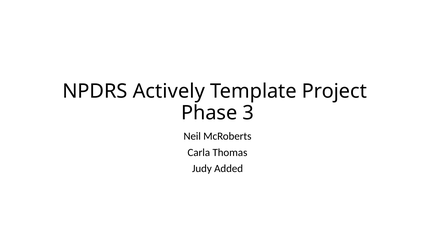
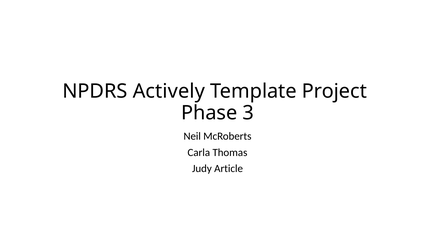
Added: Added -> Article (229, 169)
